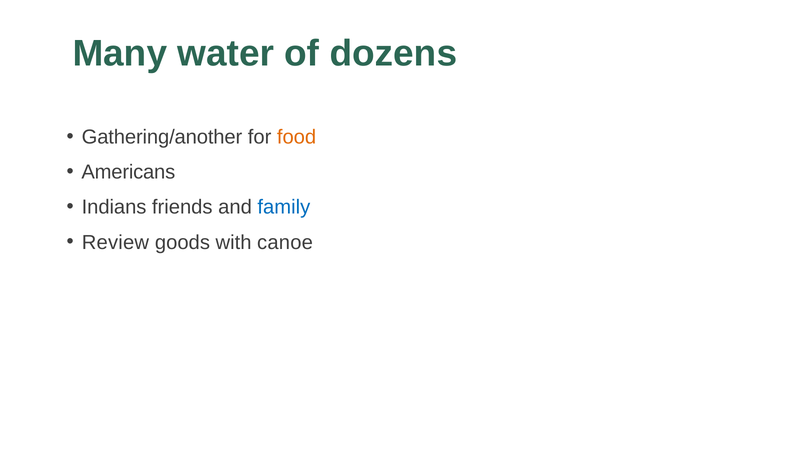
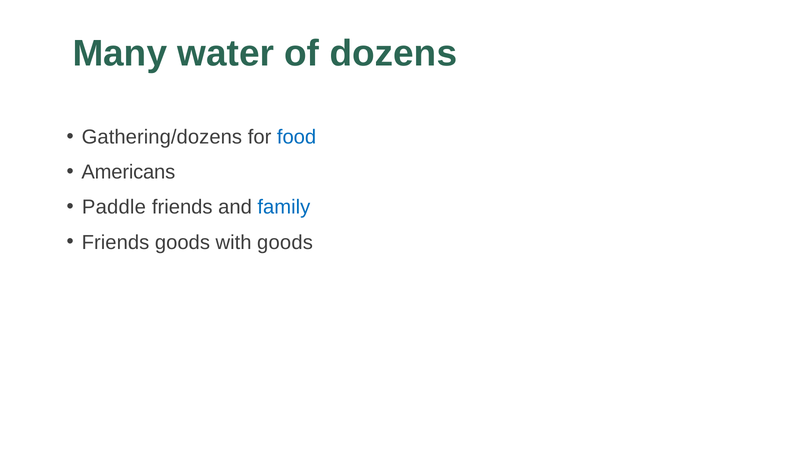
Gathering/another: Gathering/another -> Gathering/dozens (162, 137)
food colour: orange -> blue (297, 137)
Indians: Indians -> Paddle (114, 207)
Review: Review -> Friends (115, 242)
with canoe: canoe -> goods (285, 242)
